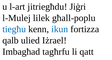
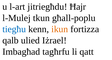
Jiġri: Jiġri -> Ħajr (78, 7)
lilek: lilek -> tkun (41, 18)
ikun colour: blue -> orange (60, 29)
